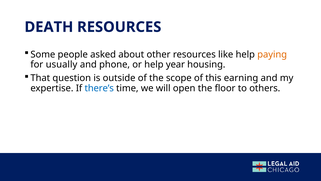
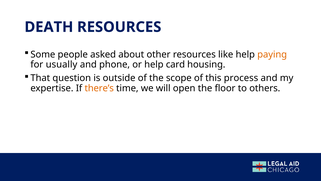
year: year -> card (175, 64)
earning: earning -> process (241, 78)
there’s colour: blue -> orange (99, 88)
